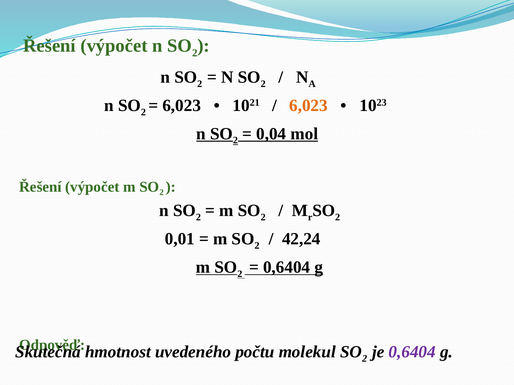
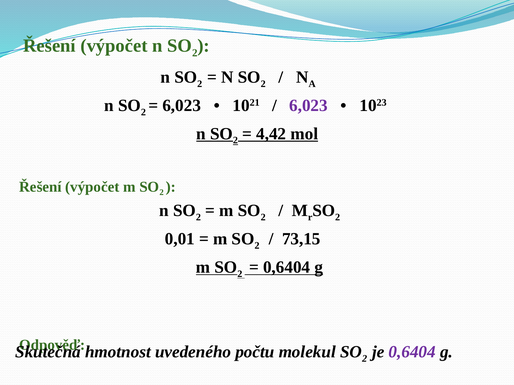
6,023 colour: orange -> purple (309, 106)
0,04: 0,04 -> 4,42 (271, 134)
42,24: 42,24 -> 73,15 (301, 239)
